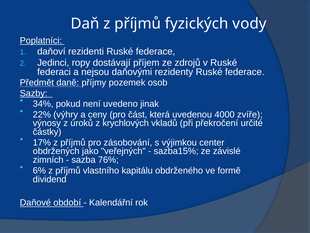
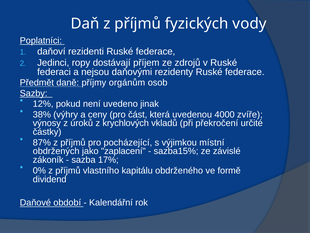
pozemek: pozemek -> orgánům (127, 82)
34%: 34% -> 12% (43, 104)
22%: 22% -> 38% (42, 114)
17%: 17% -> 87% (42, 142)
zásobování: zásobování -> pocházející (128, 142)
center: center -> místní (212, 142)
veřejných: veřejných -> zaplacení (123, 151)
zimních: zimních -> zákoník (48, 160)
76%: 76% -> 17% (108, 160)
6%: 6% -> 0% (39, 170)
